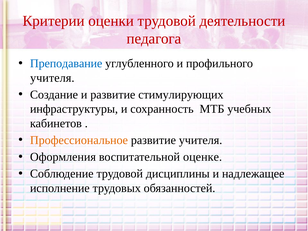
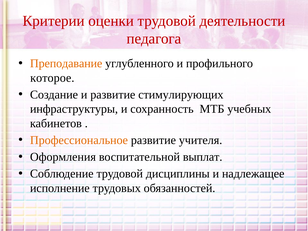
Преподавание colour: blue -> orange (66, 63)
учителя: учителя -> которое (52, 78)
оценке: оценке -> выплат (203, 157)
